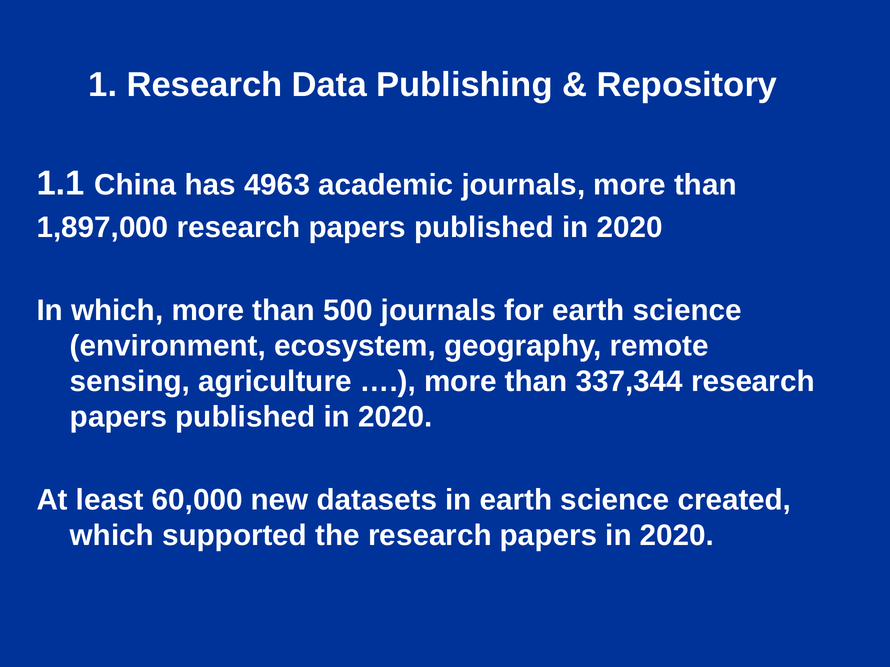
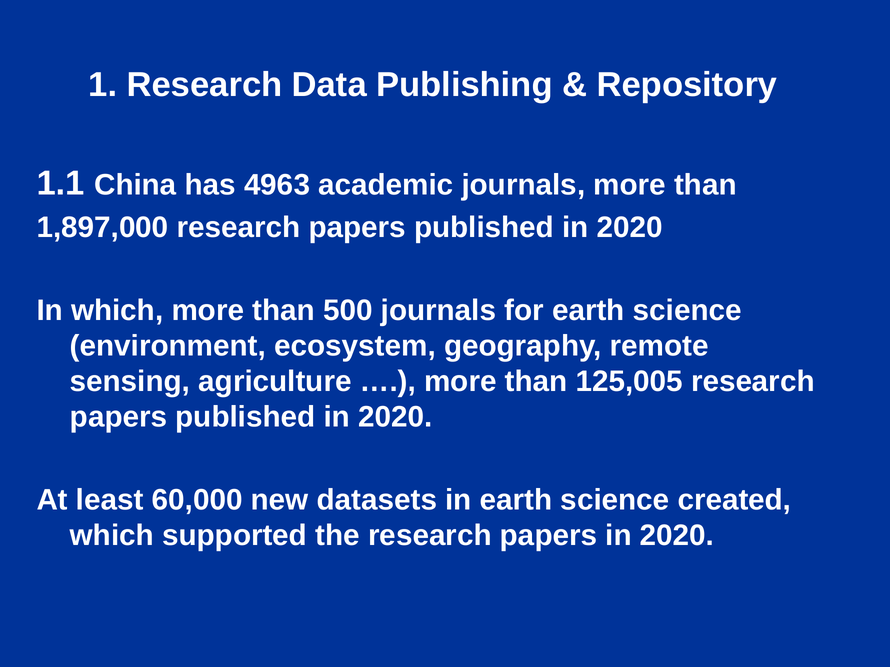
337,344: 337,344 -> 125,005 (629, 382)
